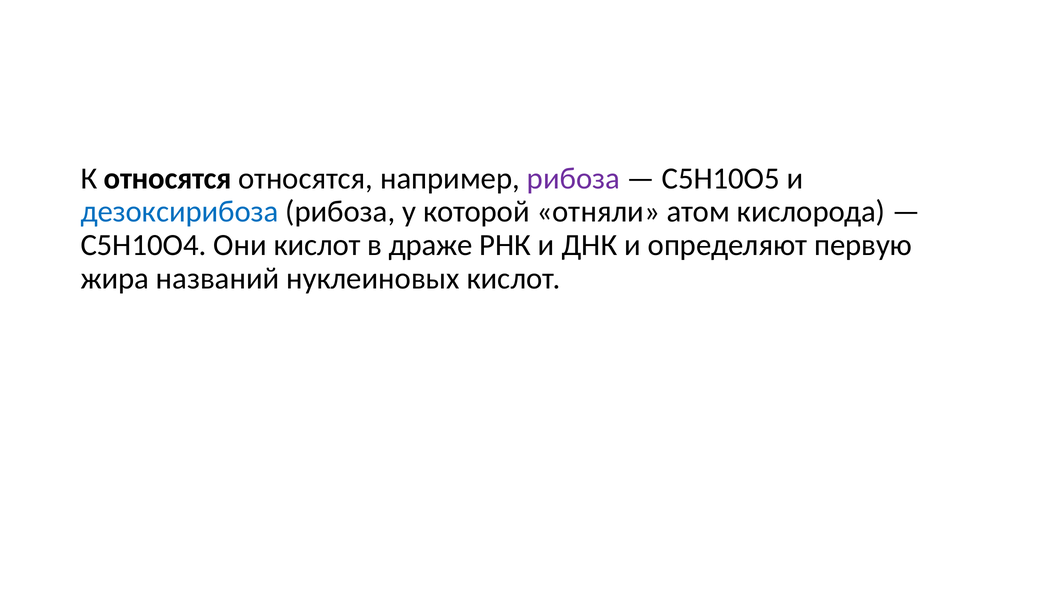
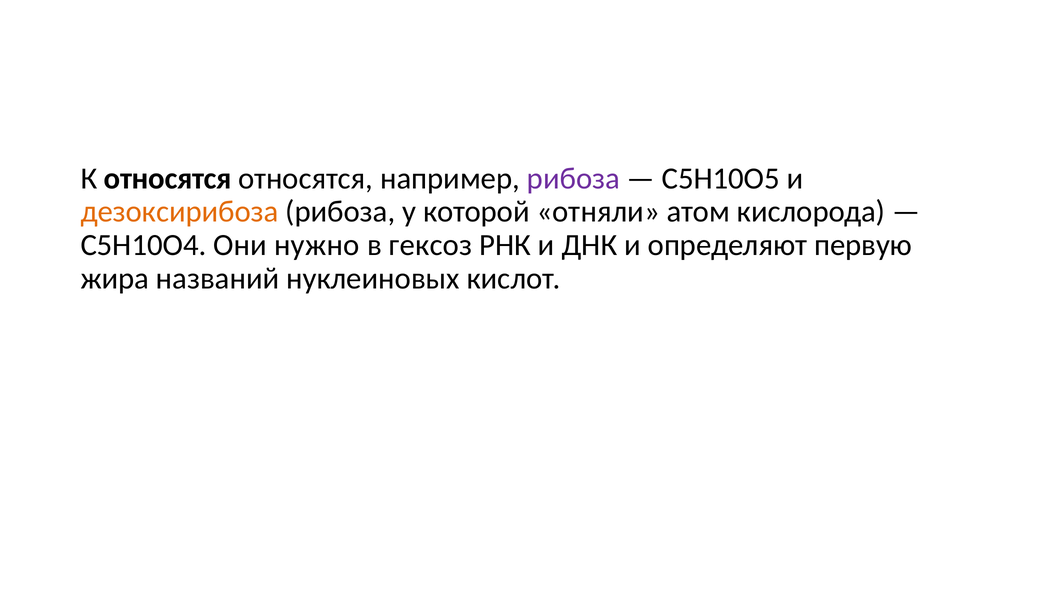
дезоксирибоза colour: blue -> orange (180, 212)
Они кислот: кислот -> нужно (317, 245)
драже: драже -> гексоз (430, 245)
